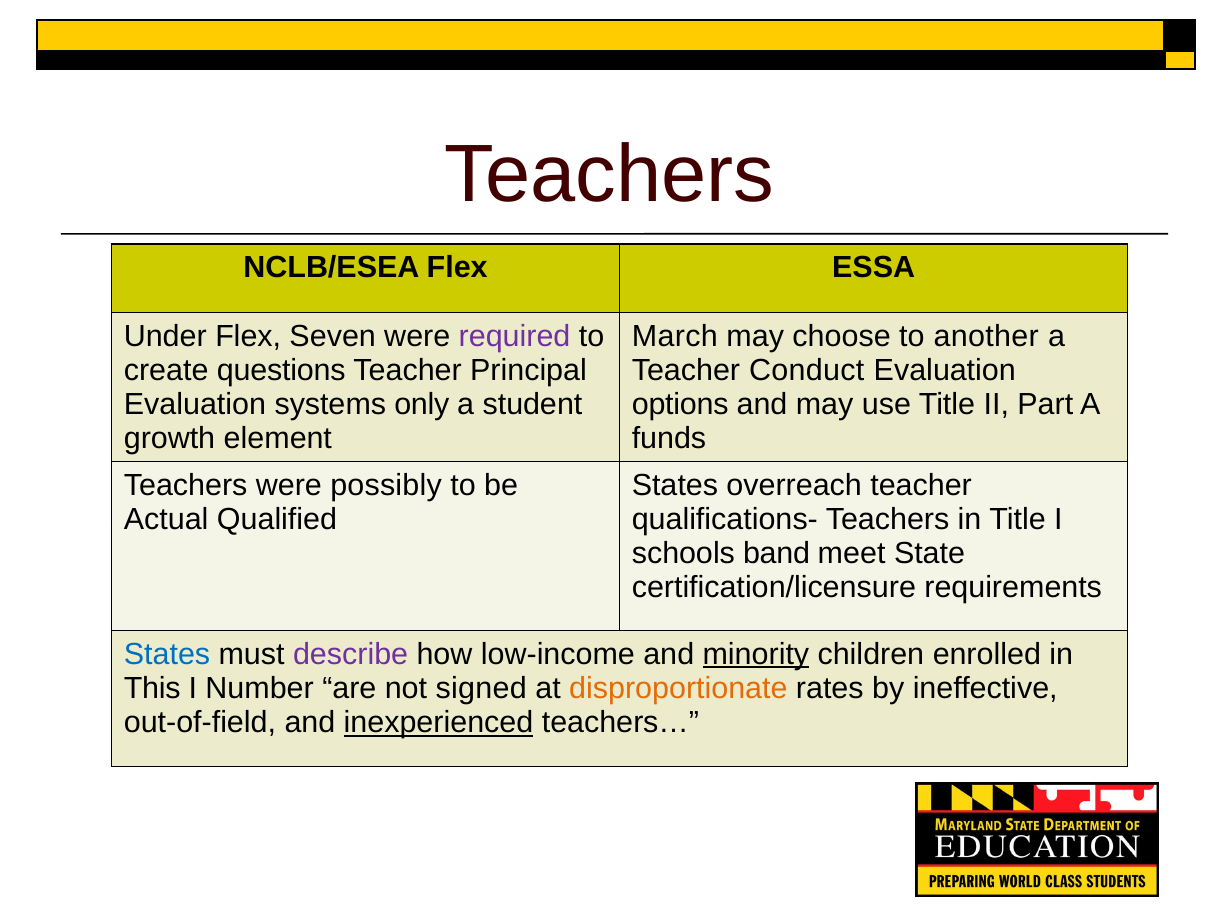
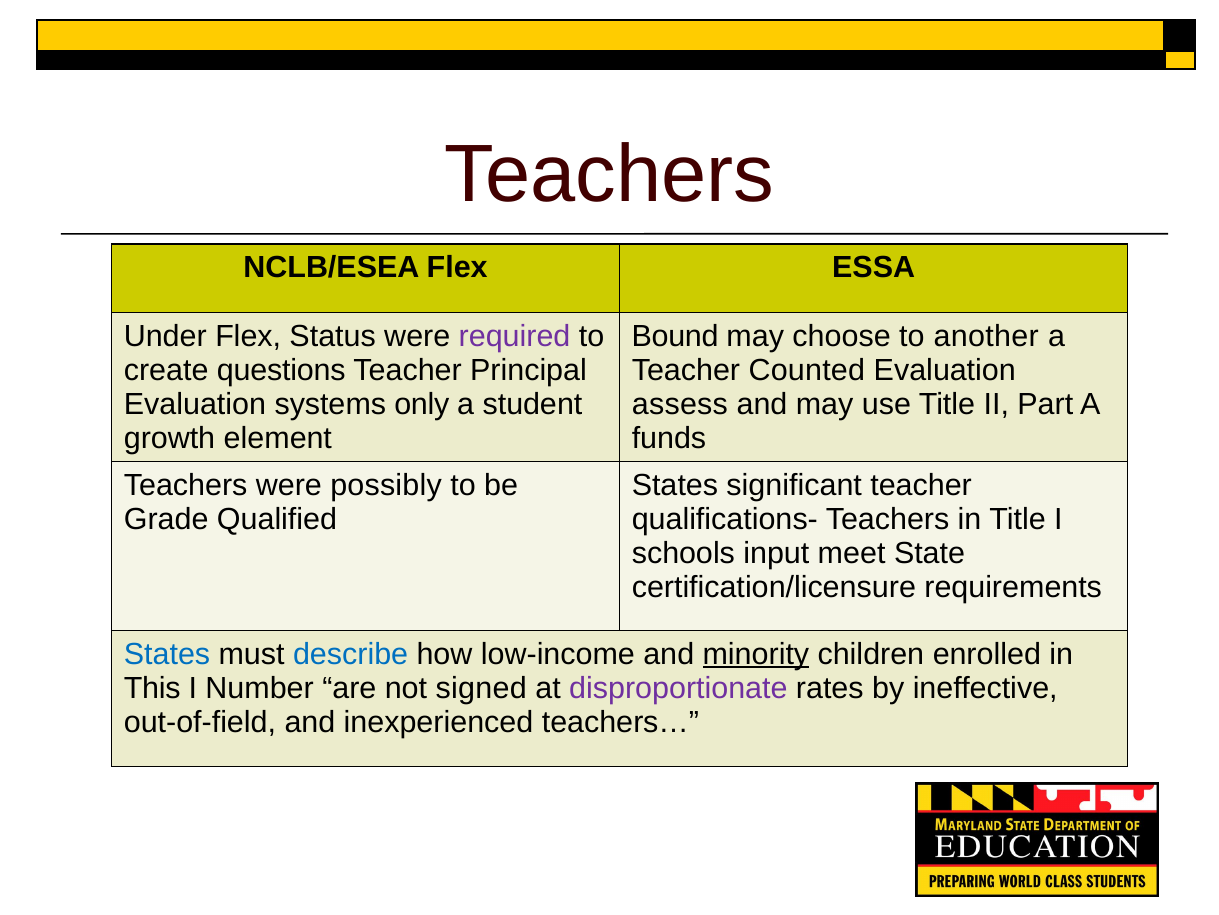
Seven: Seven -> Status (333, 336)
March: March -> Bound (675, 336)
Conduct: Conduct -> Counted (807, 370)
options: options -> assess (680, 404)
overreach: overreach -> significant (794, 485)
Actual: Actual -> Grade (166, 519)
band: band -> input (776, 553)
describe colour: purple -> blue (351, 654)
disproportionate colour: orange -> purple (678, 688)
inexperienced underline: present -> none (439, 722)
